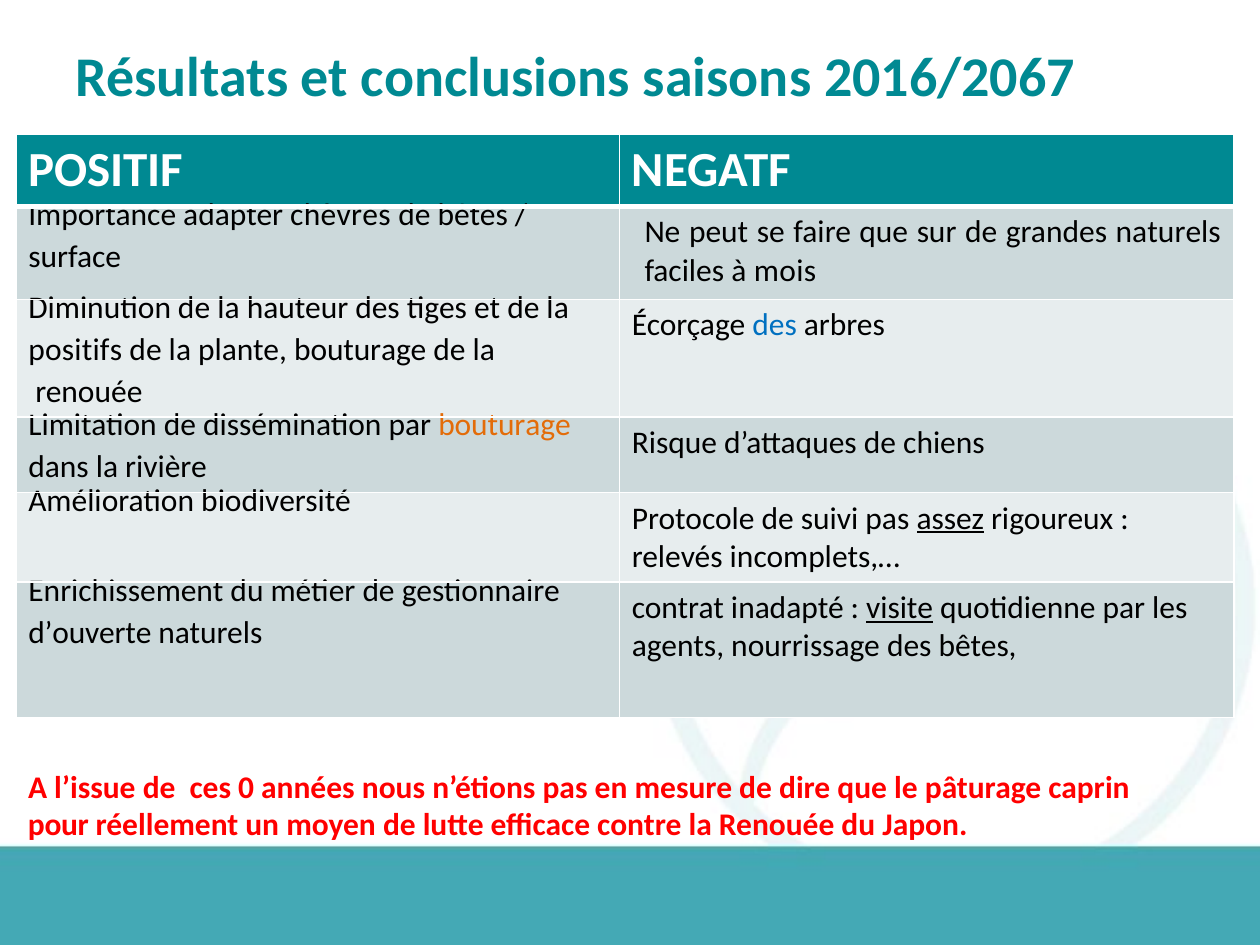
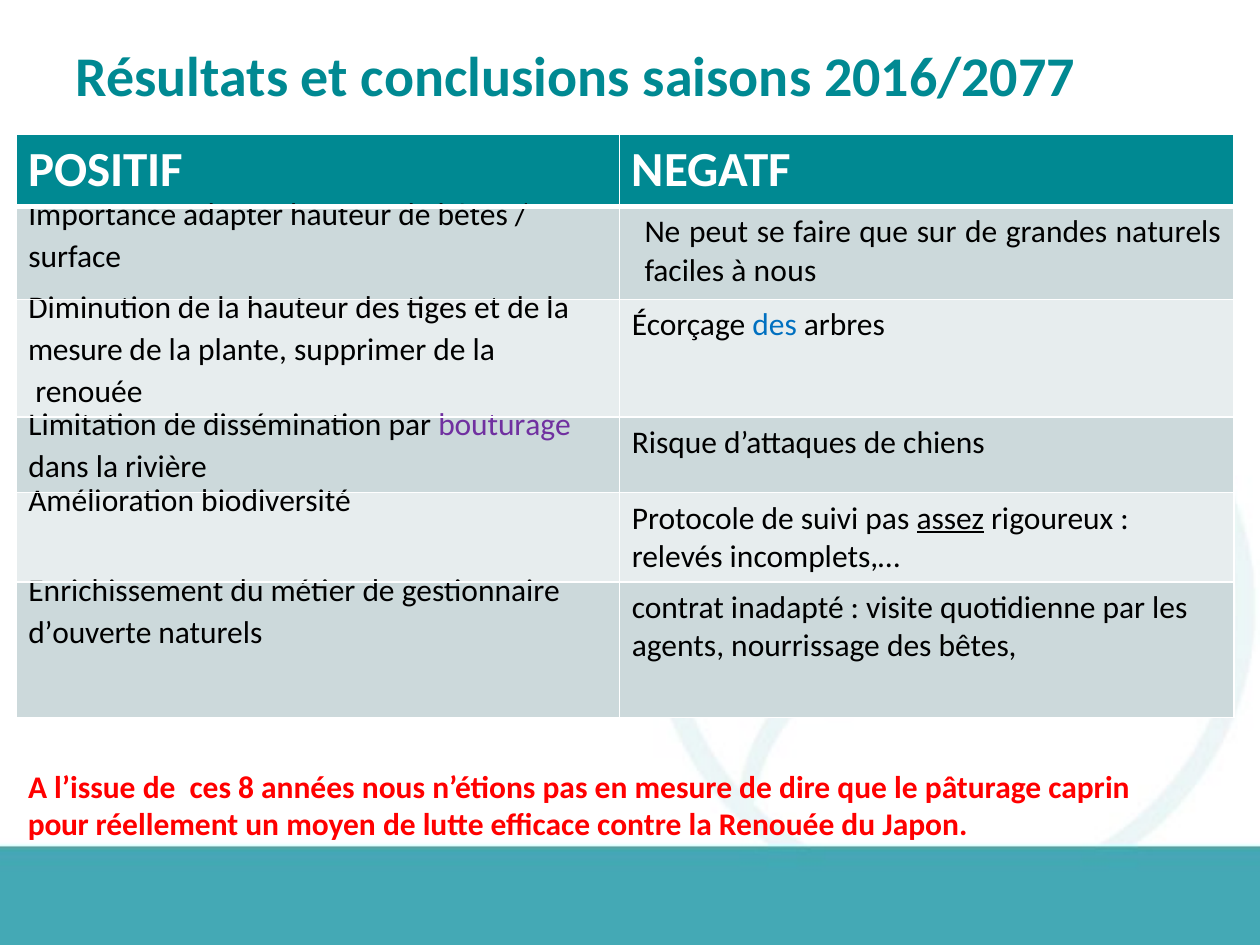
2016/2067: 2016/2067 -> 2016/2077 (950, 78)
adapter chèvres: chèvres -> hauteur (341, 215)
à mois: mois -> nous (785, 271)
positifs: positifs -> mesure (75, 350)
plante bouturage: bouturage -> supprimer (360, 350)
bouturage colour: orange -> purple (504, 426)
visite underline: present -> none (900, 608)
0: 0 -> 8 (246, 788)
